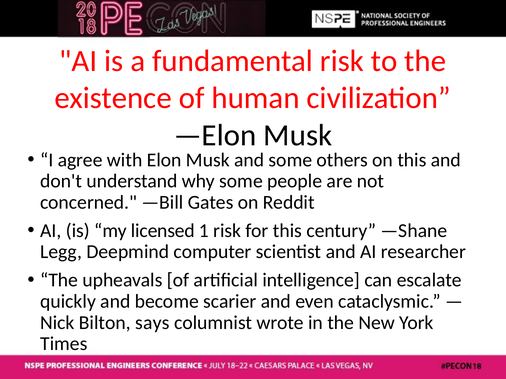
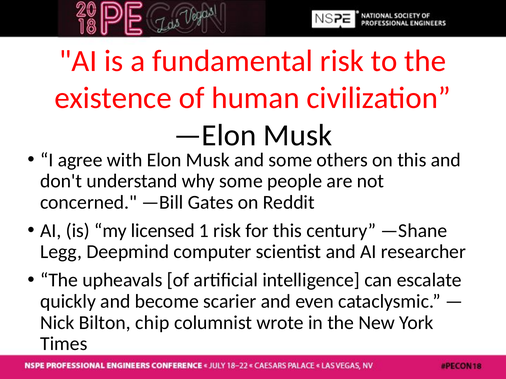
says: says -> chip (152, 323)
